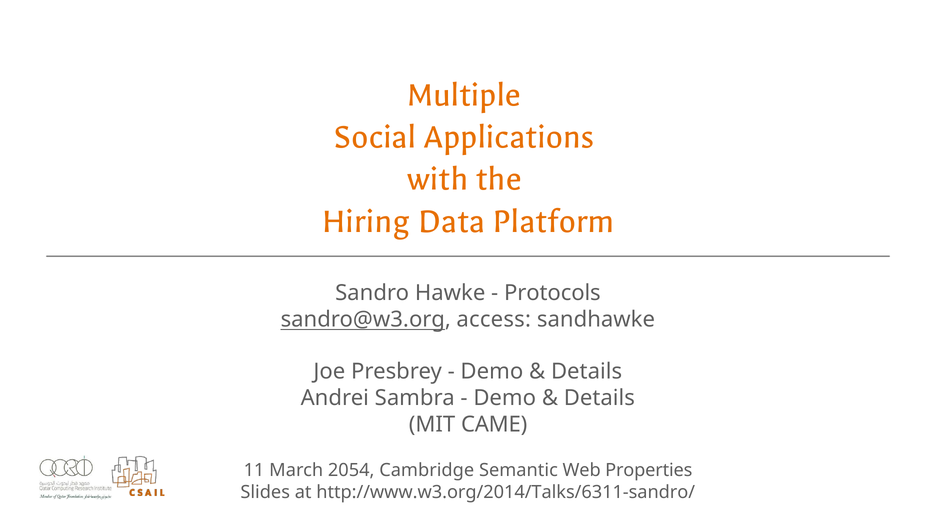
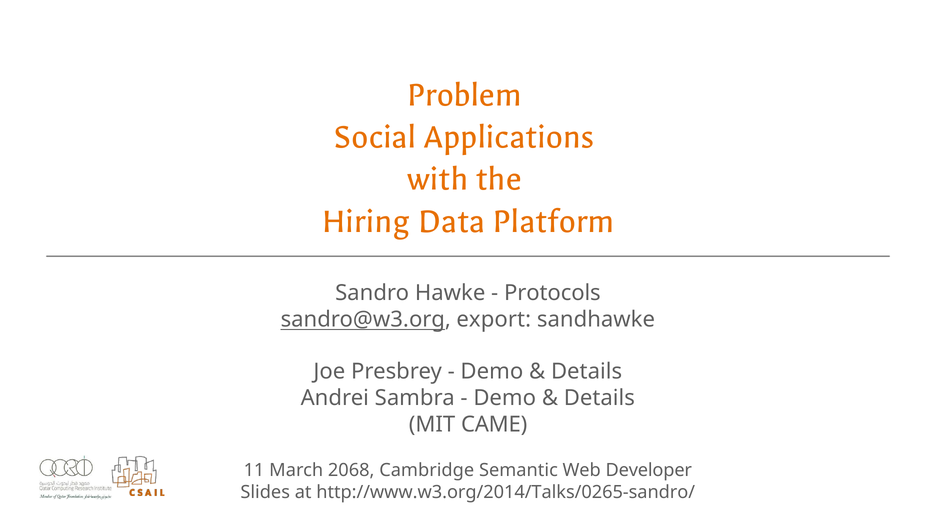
Multiple: Multiple -> Problem (464, 94)
access: access -> export (494, 320)
2054: 2054 -> 2068 (351, 471)
Properties: Properties -> Developer (649, 471)
http://www.w3.org/2014/Talks/6311-sandro/: http://www.w3.org/2014/Talks/6311-sandro/ -> http://www.w3.org/2014/Talks/0265-sandro/ (506, 493)
